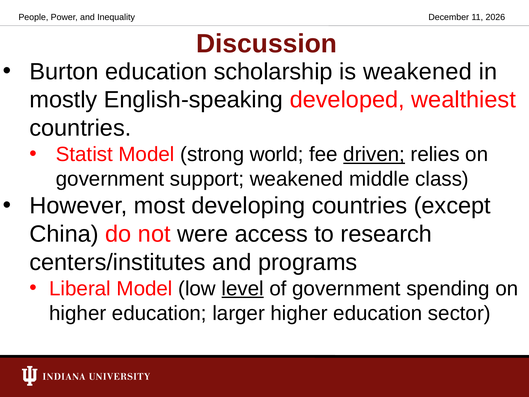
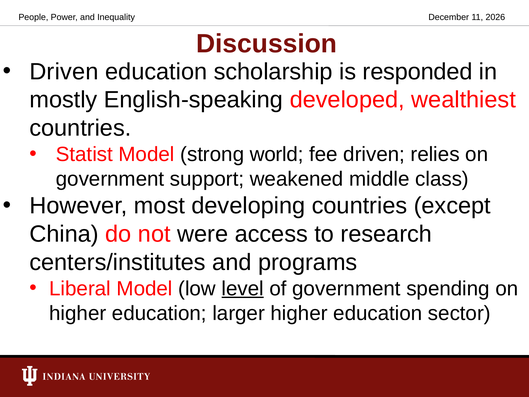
Burton: Burton -> Driven (64, 72)
is weakened: weakened -> responded (418, 72)
driven underline: present -> none (374, 154)
